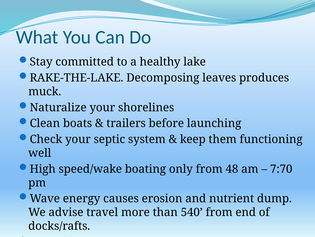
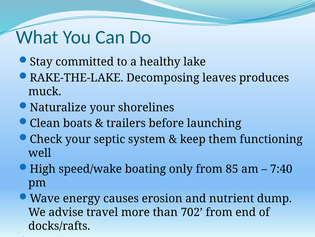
48: 48 -> 85 (232, 169)
7:70: 7:70 -> 7:40 (281, 169)
540: 540 -> 702 (192, 212)
